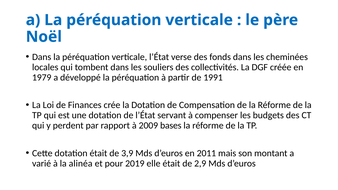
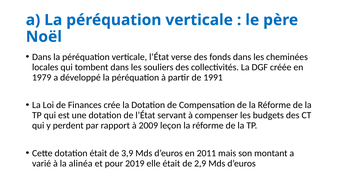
bases: bases -> leçon (171, 126)
